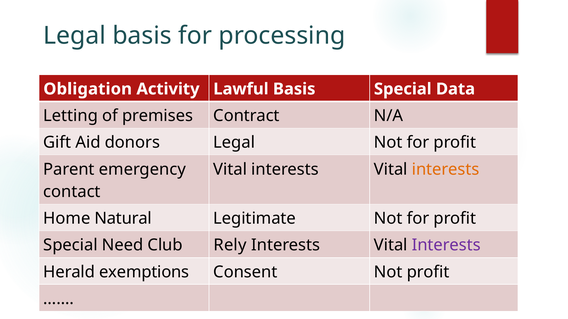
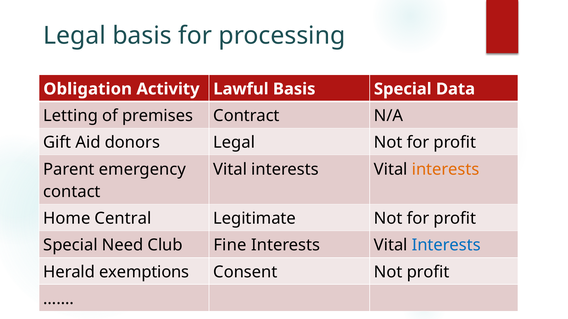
Natural: Natural -> Central (123, 219)
Rely: Rely -> Fine (230, 246)
Interests colour: purple -> blue (446, 246)
